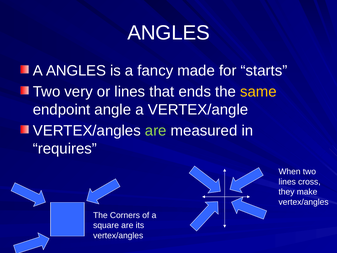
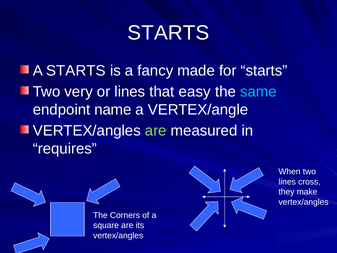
ANGLES: ANGLES -> STARTS (168, 33)
A ANGLES: ANGLES -> STARTS (76, 71)
ends: ends -> easy (195, 92)
same colour: yellow -> light blue (258, 92)
angle: angle -> name (113, 110)
